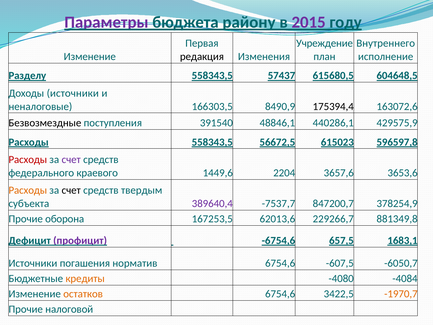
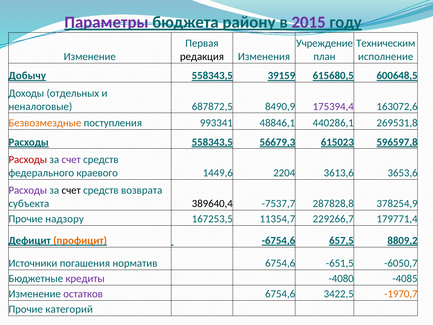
Внутреннего: Внутреннего -> Техническим (386, 43)
Разделу: Разделу -> Добычу (27, 76)
57437: 57437 -> 39159 (281, 76)
604648,5: 604648,5 -> 600648,5 (397, 76)
Доходы источники: источники -> отдельных (73, 93)
166303,5: 166303,5 -> 687872,5 (212, 106)
175394,4 colour: black -> purple (333, 106)
Безвозмездные colour: black -> orange (45, 123)
391540: 391540 -> 993341 (216, 123)
429575,9: 429575,9 -> 269531,8 (397, 123)
56672,5: 56672,5 -> 56679,3 (277, 142)
3657,6: 3657,6 -> 3613,6 (339, 173)
Расходы colour: orange -> purple (28, 190)
твердым: твердым -> возврата (142, 190)
389640,4 colour: purple -> black (212, 203)
847200,7: 847200,7 -> 287828,8 (333, 203)
оборона: оборона -> надзору (65, 219)
62013,6: 62013,6 -> 11354,7 (277, 219)
881349,8: 881349,8 -> 179771,4 (397, 219)
профицит colour: purple -> orange (80, 240)
1683,1: 1683,1 -> 8809,2 (403, 240)
-607,5: -607,5 -> -651,5 (340, 263)
кредиты colour: orange -> purple (85, 278)
-4084: -4084 -> -4085 (405, 278)
остатков colour: orange -> purple (83, 294)
налоговой: налоговой -> категорий (69, 309)
